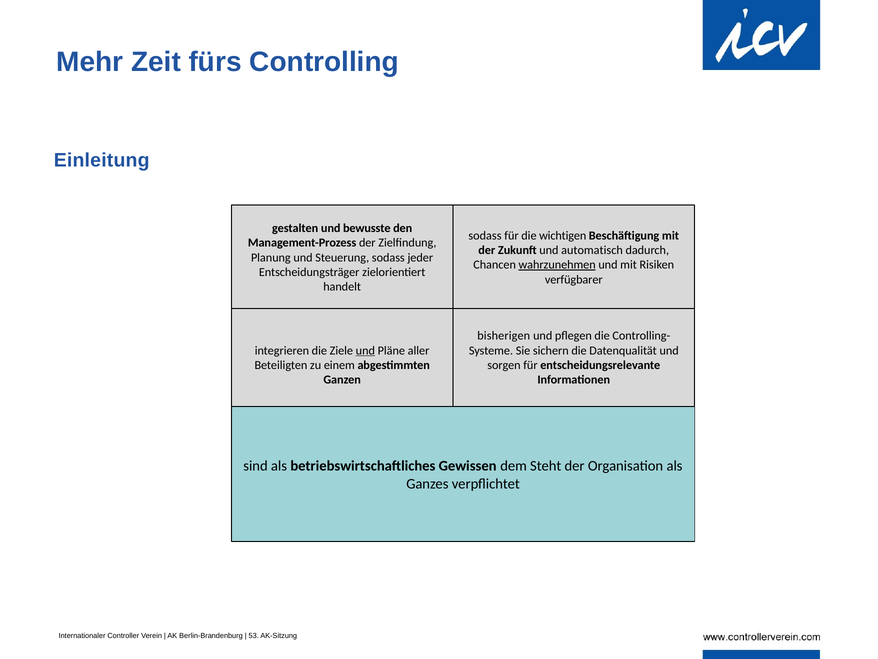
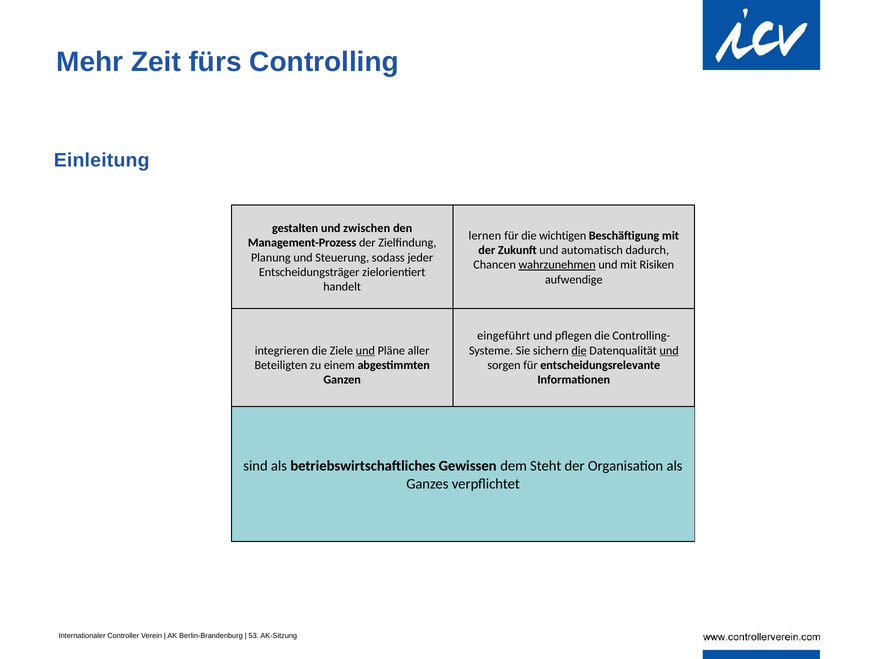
bewusste: bewusste -> zwischen (367, 228)
sodass: sodass -> lernen (485, 235)
verfügbarer: verfügbarer -> aufwendige (574, 279)
bisherigen: bisherigen -> eingeführt (504, 336)
die underline: none -> present (579, 350)
und underline: none -> present (669, 350)
